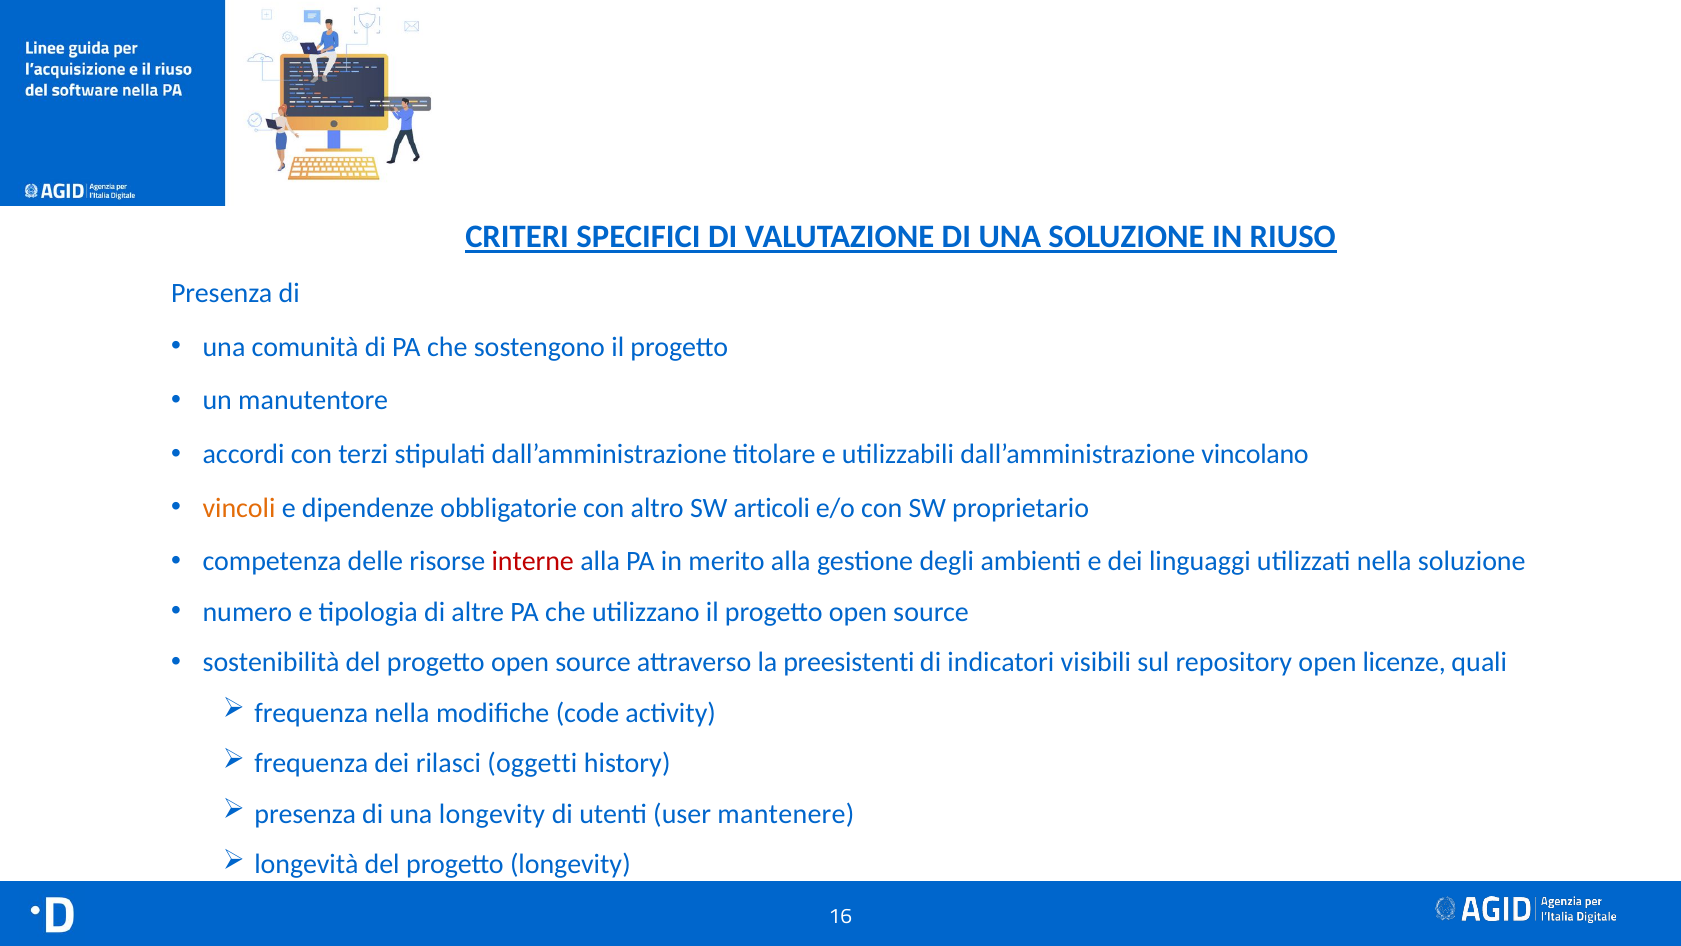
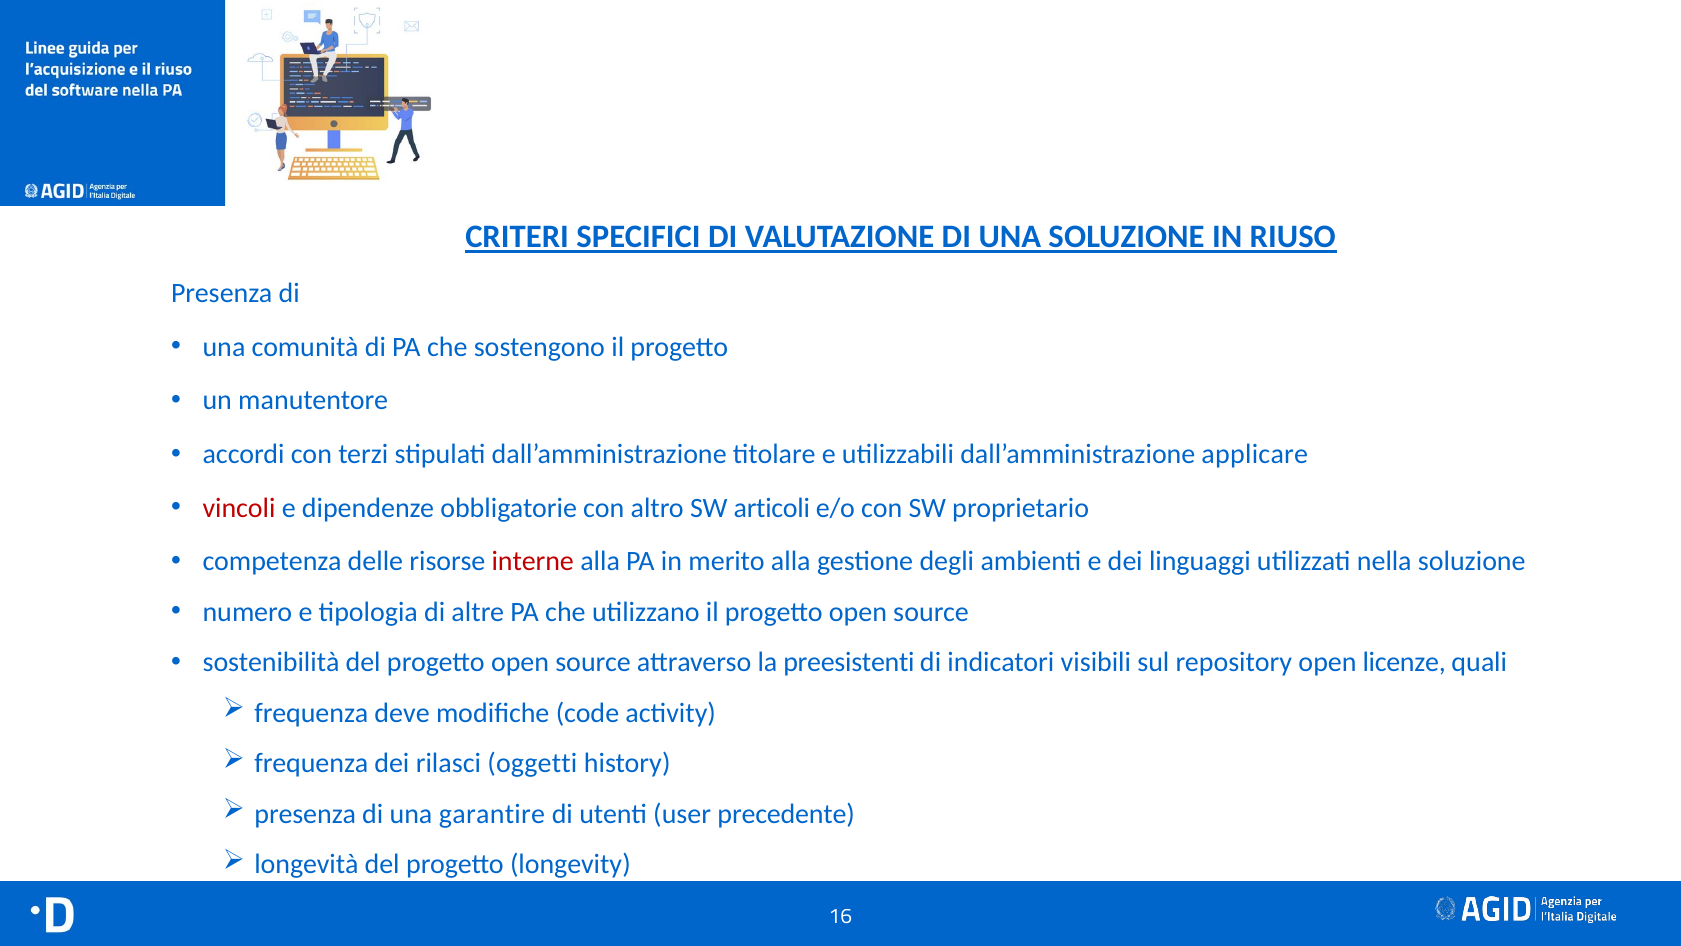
vincolano: vincolano -> applicare (1255, 454)
vincoli colour: orange -> red (239, 508)
frequenza nella: nella -> deve (402, 713)
una longevity: longevity -> garantire (492, 814)
mantenere: mantenere -> precedente (786, 814)
